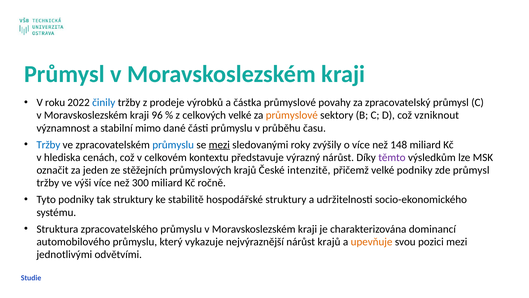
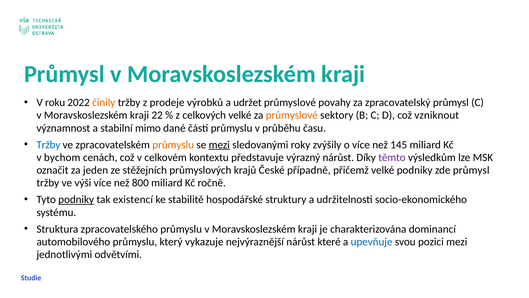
činily colour: blue -> orange (104, 102)
částka: částka -> udržet (247, 102)
96: 96 -> 22 (157, 115)
průmyslu colour: blue -> orange (173, 145)
148: 148 -> 145 (399, 145)
hlediska: hlediska -> bychom (62, 157)
intenzitě: intenzitě -> případně (309, 170)
300: 300 -> 800 (140, 183)
podniky underline: none -> present (76, 199)
tak struktury: struktury -> existencí (133, 199)
nárůst krajů: krajů -> které (329, 242)
upevňuje colour: orange -> blue (372, 242)
